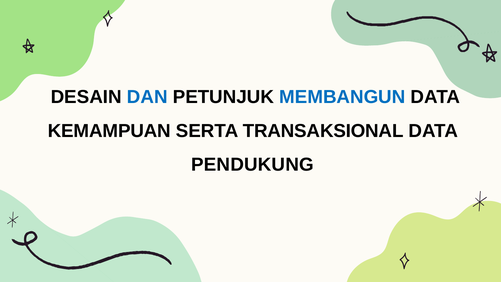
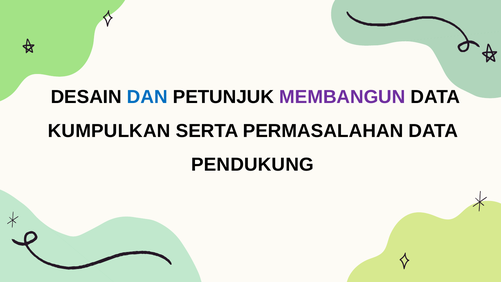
MEMBANGUN colour: blue -> purple (342, 97)
KEMAMPUAN: KEMAMPUAN -> KUMPULKAN (109, 131)
TRANSAKSIONAL: TRANSAKSIONAL -> PERMASALAHAN (323, 131)
